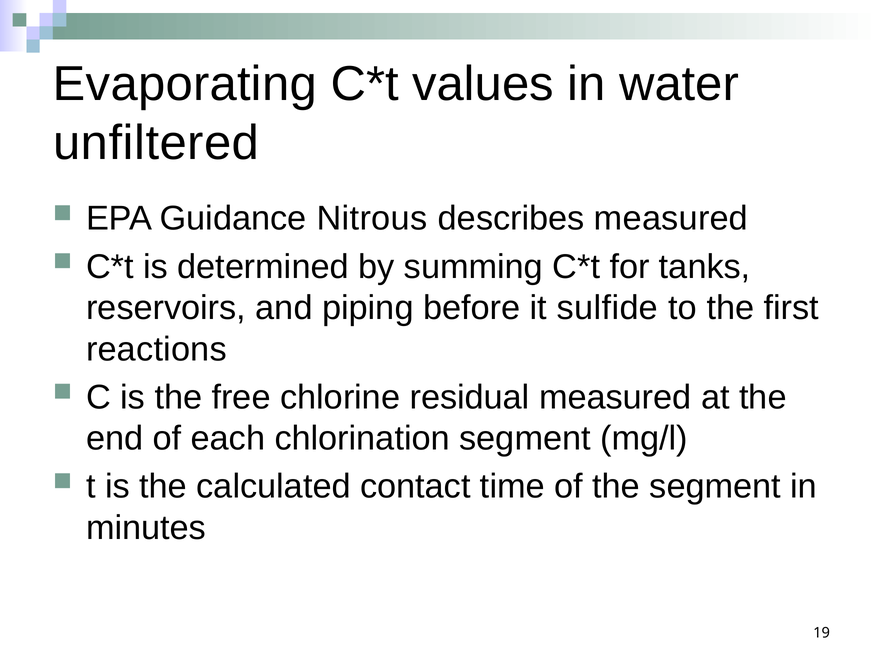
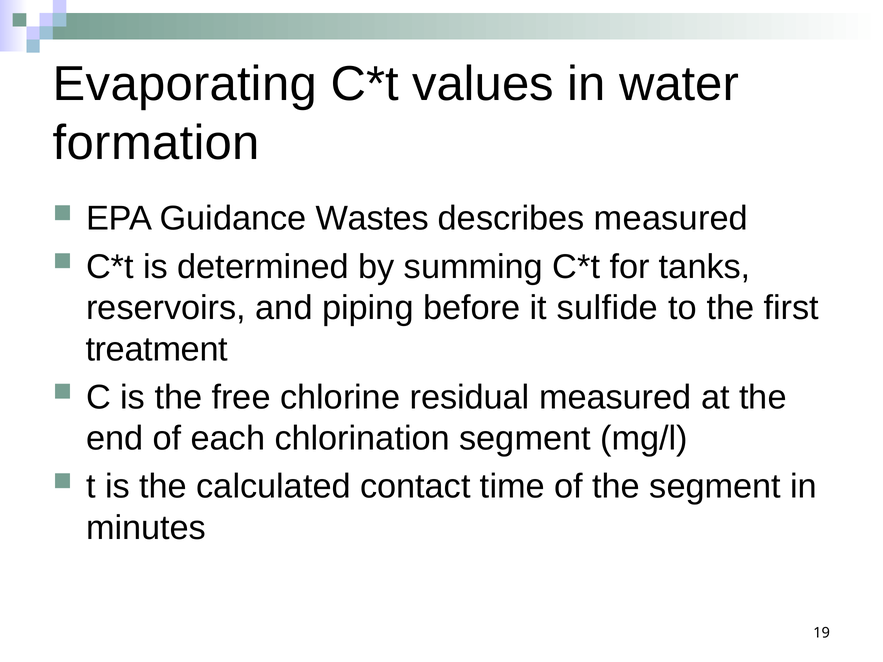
unfiltered: unfiltered -> formation (156, 143)
Nitrous: Nitrous -> Wastes (372, 219)
reactions: reactions -> treatment (157, 349)
